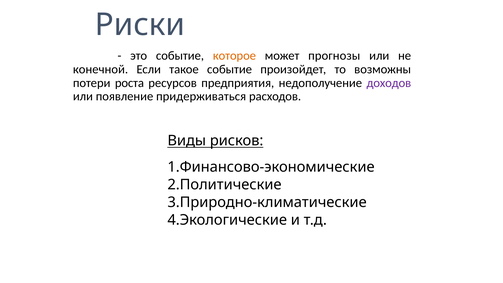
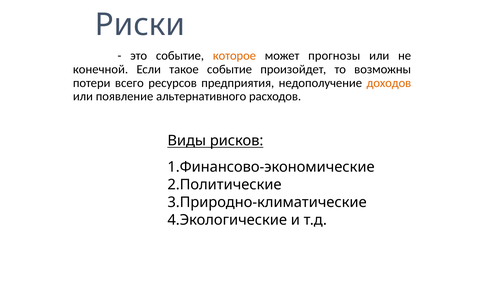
роста: роста -> всего (129, 83)
доходов colour: purple -> orange (389, 83)
придерживаться: придерживаться -> альтернативного (201, 96)
